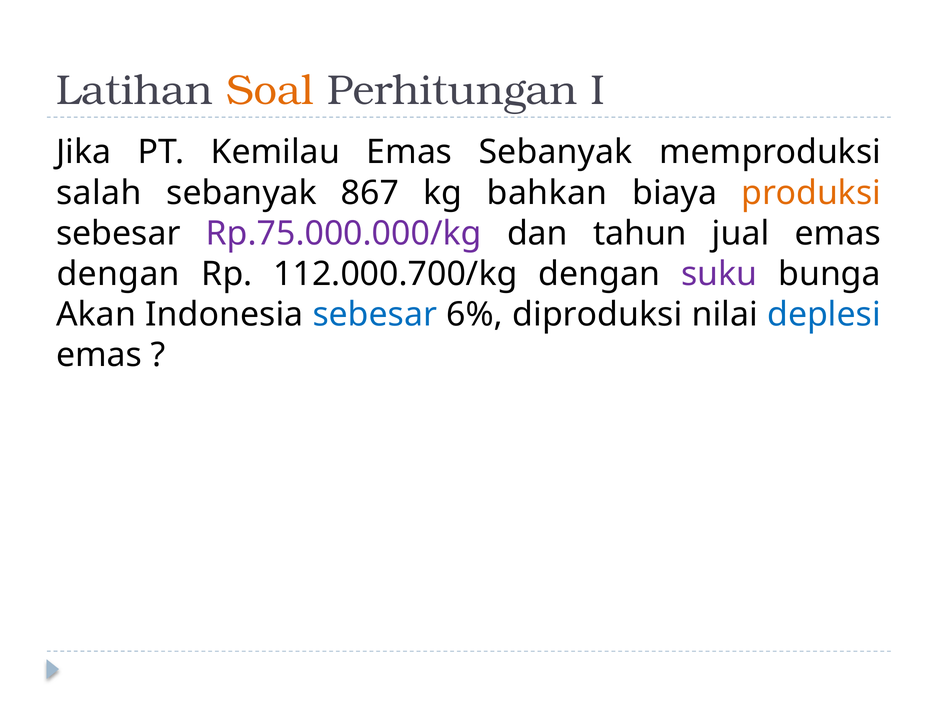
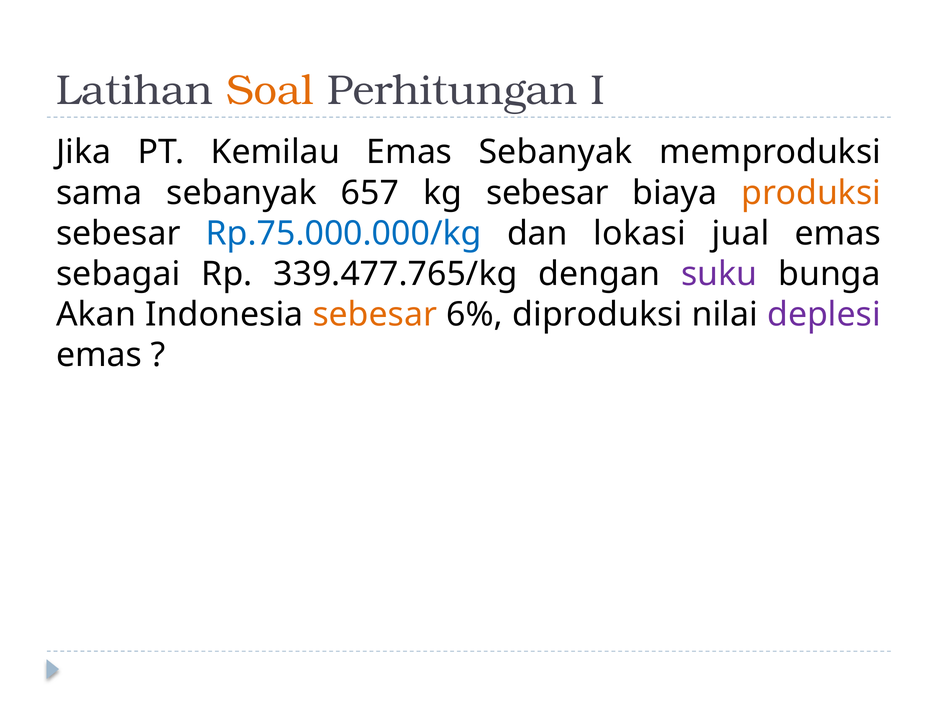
salah: salah -> sama (99, 193)
867: 867 -> 657 (370, 193)
kg bahkan: bahkan -> sebesar (547, 193)
Rp.75.000.000/kg colour: purple -> blue (344, 234)
tahun: tahun -> lokasi (640, 234)
dengan: dengan -> sebagai (118, 274)
112.000.700/kg: 112.000.700/kg -> 339.477.765/kg (395, 274)
sebesar colour: blue -> orange (375, 315)
deplesi colour: blue -> purple (824, 315)
